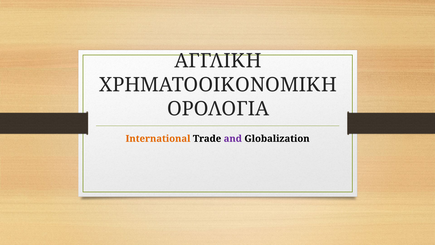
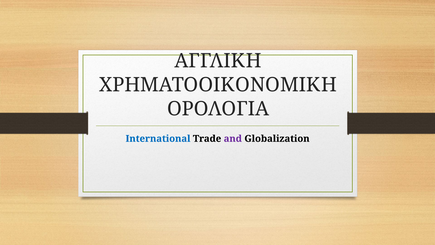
International colour: orange -> blue (158, 139)
